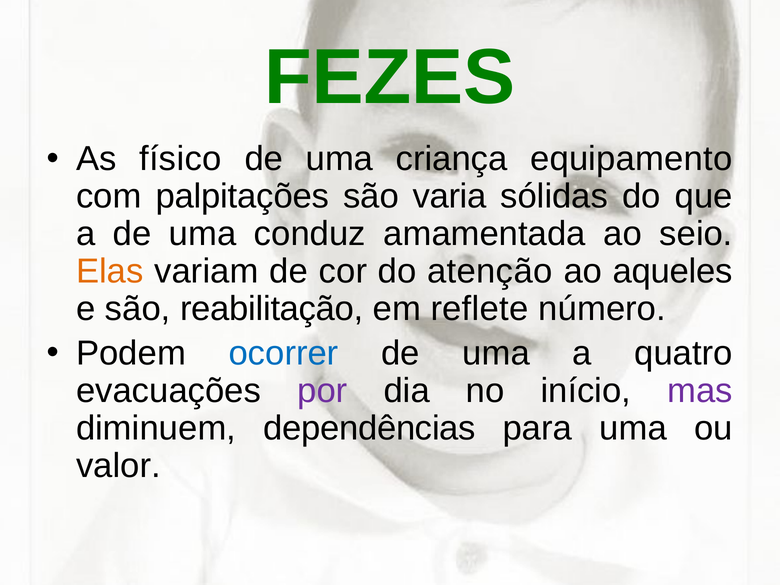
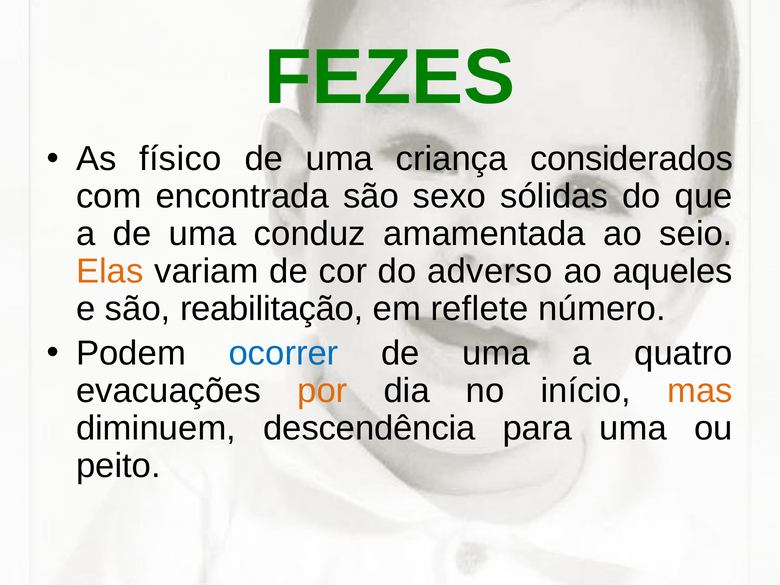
equipamento: equipamento -> considerados (631, 159)
palpitações: palpitações -> encontrada (242, 196)
varia: varia -> sexo (450, 196)
atenção: atenção -> adverso (490, 271)
por colour: purple -> orange (322, 391)
mas colour: purple -> orange (700, 391)
dependências: dependências -> descendência (369, 428)
valor: valor -> peito (118, 466)
